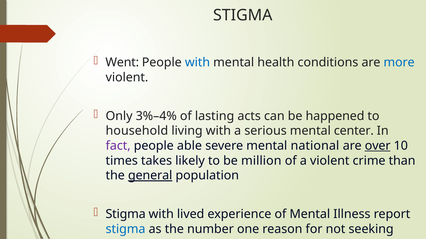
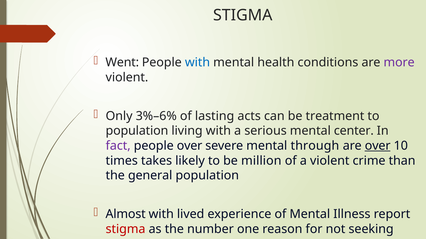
more colour: blue -> purple (399, 63)
3%–4%: 3%–4% -> 3%–6% (156, 116)
be happened: happened -> treatment (335, 116)
household: household -> population (137, 131)
people able: able -> over (190, 146)
national: national -> through (315, 146)
general underline: present -> none (150, 176)
Stigma: Stigma -> Almost (126, 215)
stigma colour: blue -> red (126, 230)
